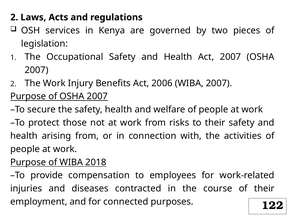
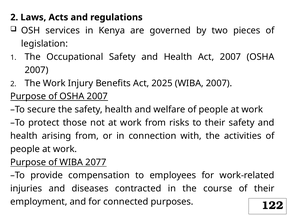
2006: 2006 -> 2025 (162, 83)
2018: 2018 -> 2077 (96, 162)
